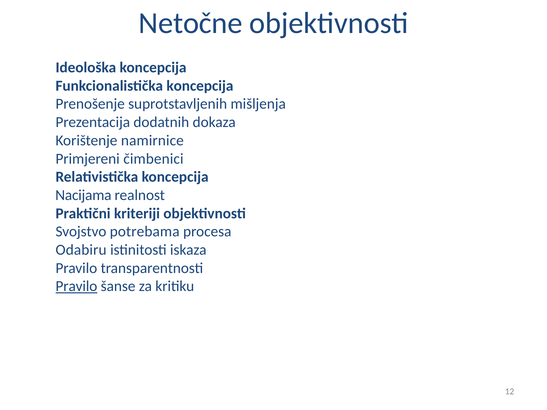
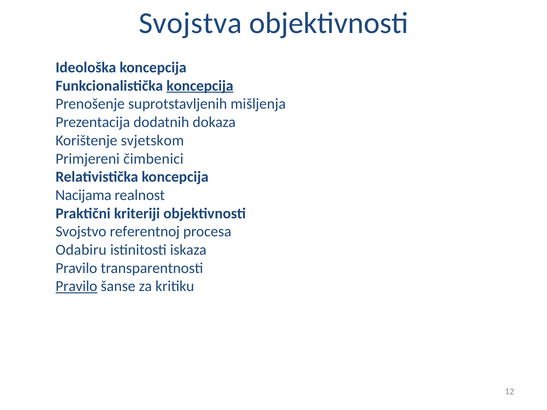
Netočne: Netočne -> Svojstva (190, 23)
koncepcija underline: none -> present (200, 86)
namirnice: namirnice -> svjetskom (152, 141)
potrebama: potrebama -> referentnoj (145, 232)
